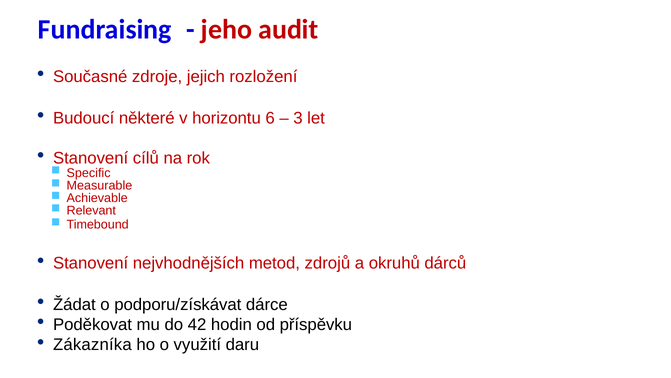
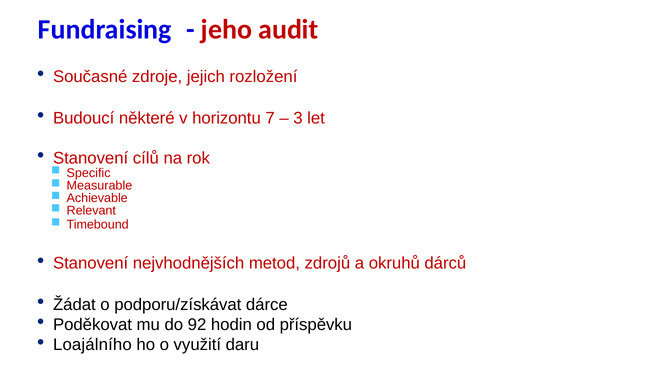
6: 6 -> 7 (270, 118)
42: 42 -> 92 (197, 324)
Zákazníka: Zákazníka -> Loajálního (92, 344)
